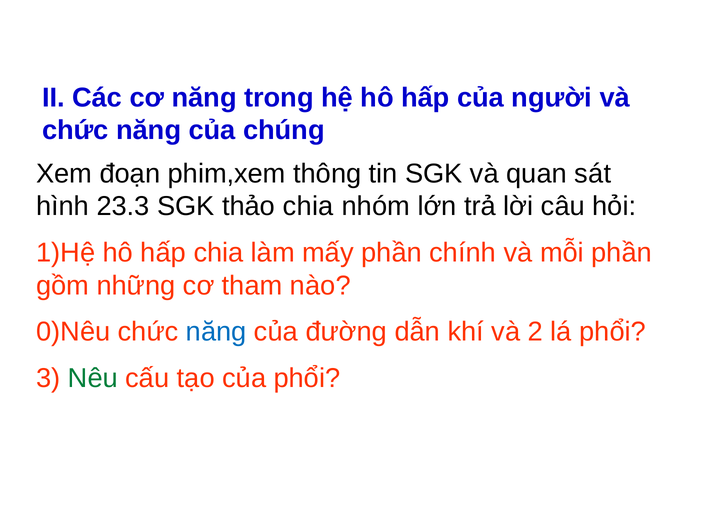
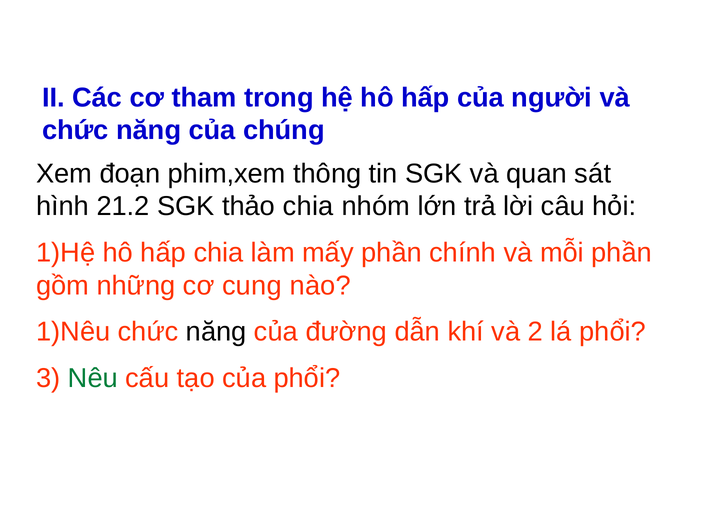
cơ năng: năng -> tham (204, 98)
23.3: 23.3 -> 21.2 (123, 206)
tham: tham -> cung (252, 285)
0)Nêu: 0)Nêu -> 1)Nêu (73, 332)
năng colour: blue -> black (216, 332)
